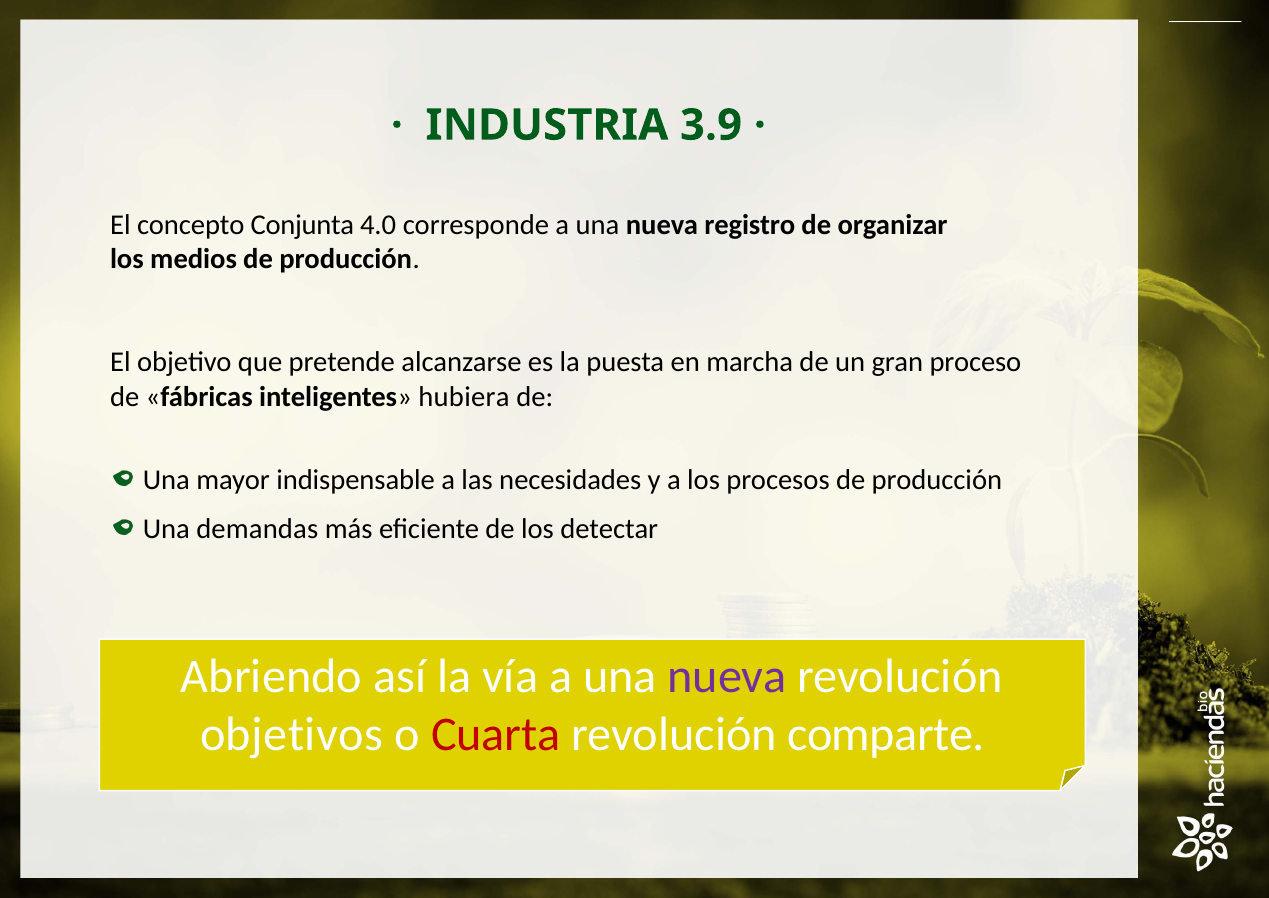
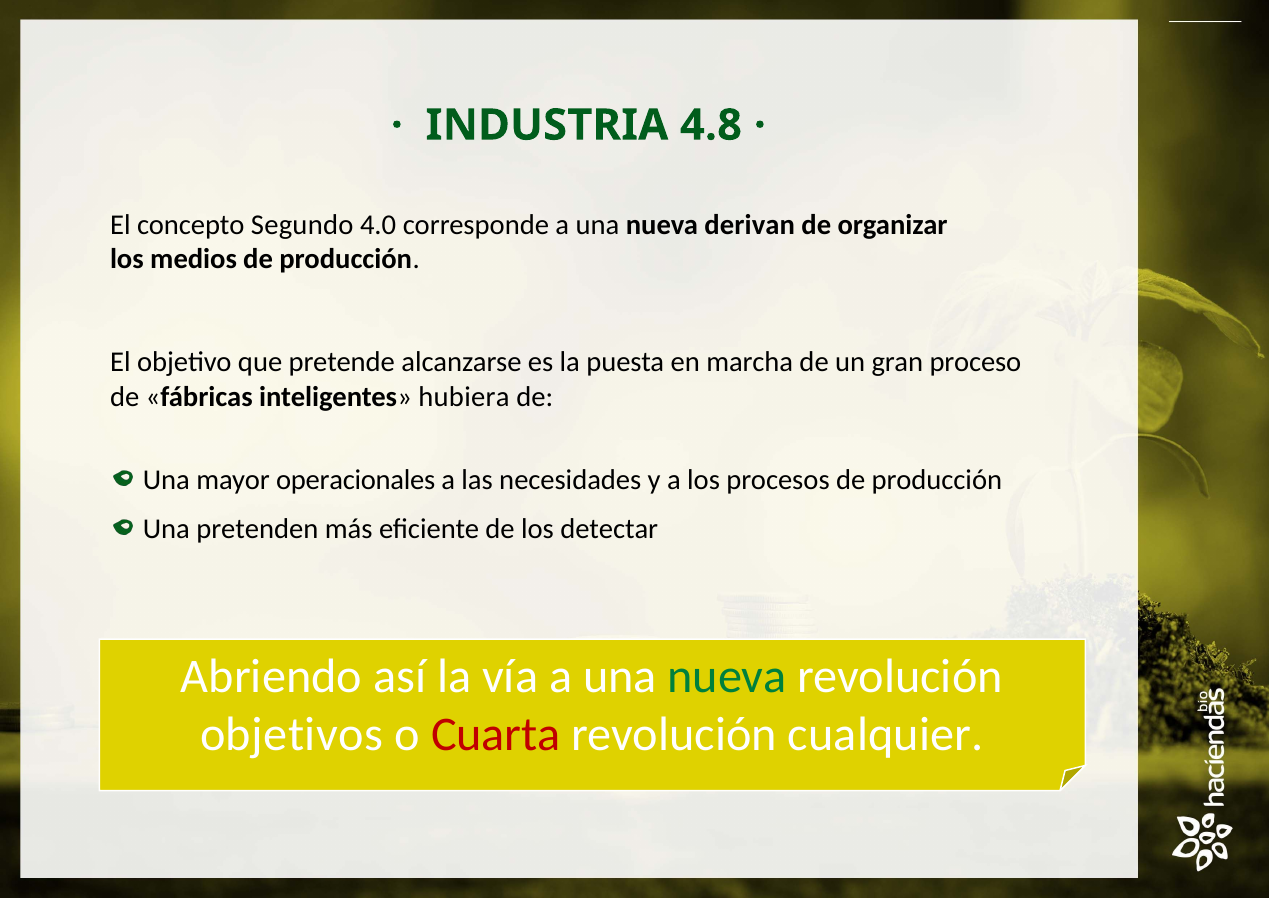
3.9: 3.9 -> 4.8 (711, 125)
Conjunta: Conjunta -> Segundo (302, 225)
registro: registro -> derivan (750, 225)
indispensable: indispensable -> operacionales (356, 480)
demandas: demandas -> pretenden (257, 528)
nueva colour: purple -> green (727, 676)
comparte: comparte -> cualquier (886, 734)
